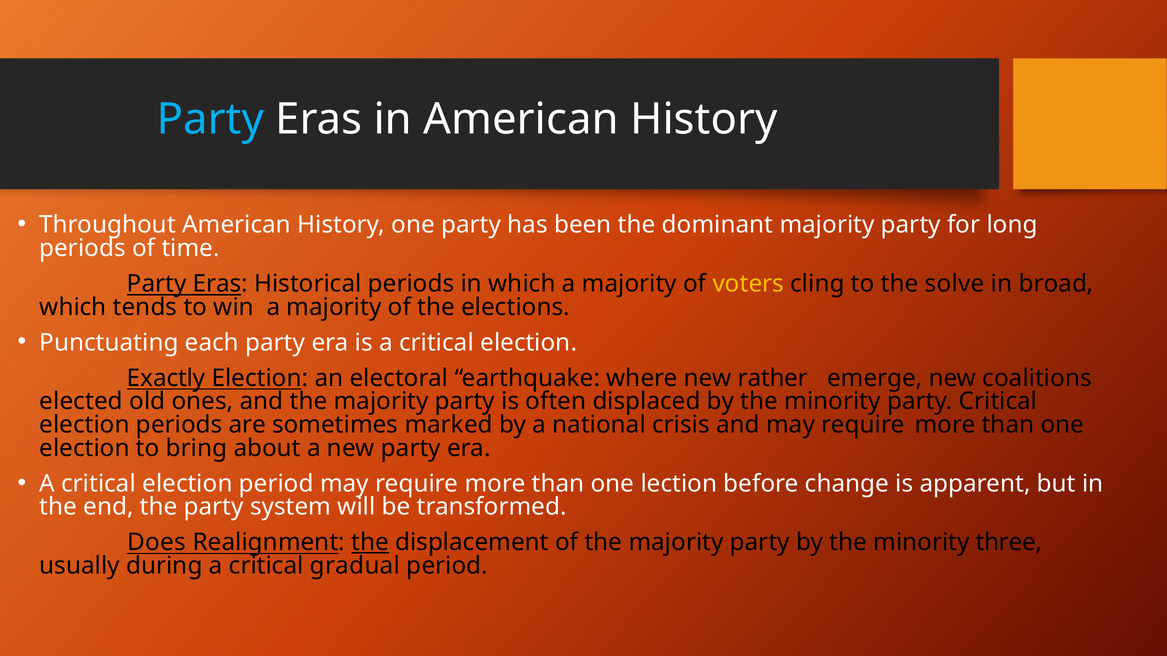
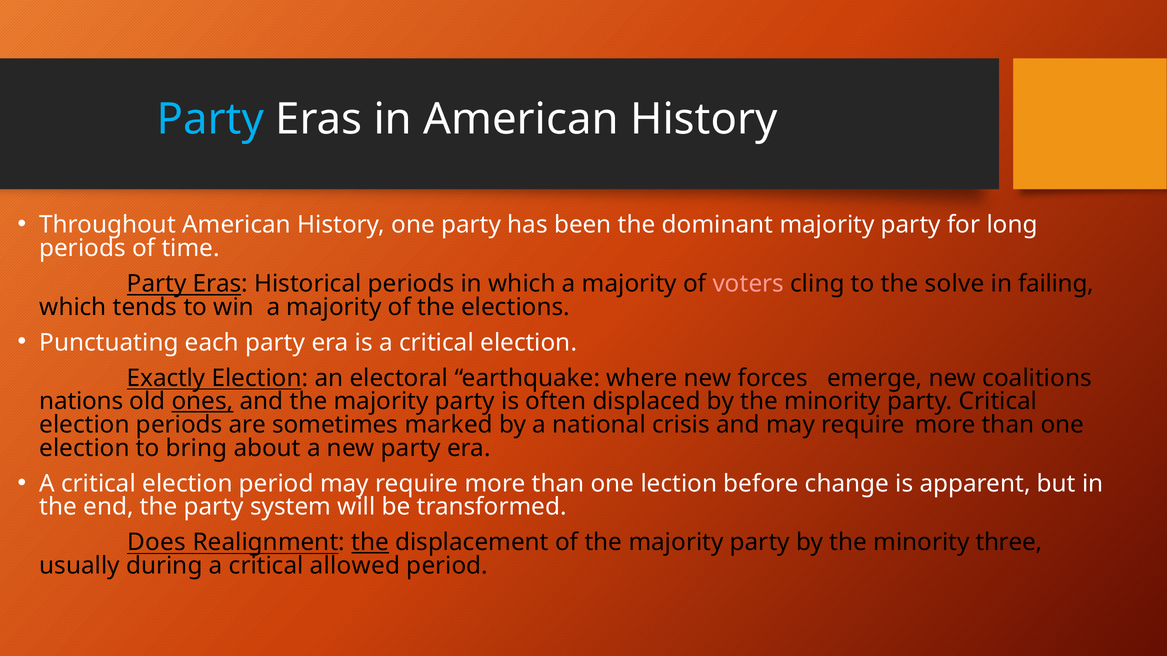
voters colour: yellow -> pink (748, 284)
broad: broad -> failing (1056, 284)
rather: rather -> forces (773, 378)
elected: elected -> nations (81, 402)
ones underline: none -> present (203, 402)
gradual: gradual -> allowed (355, 566)
